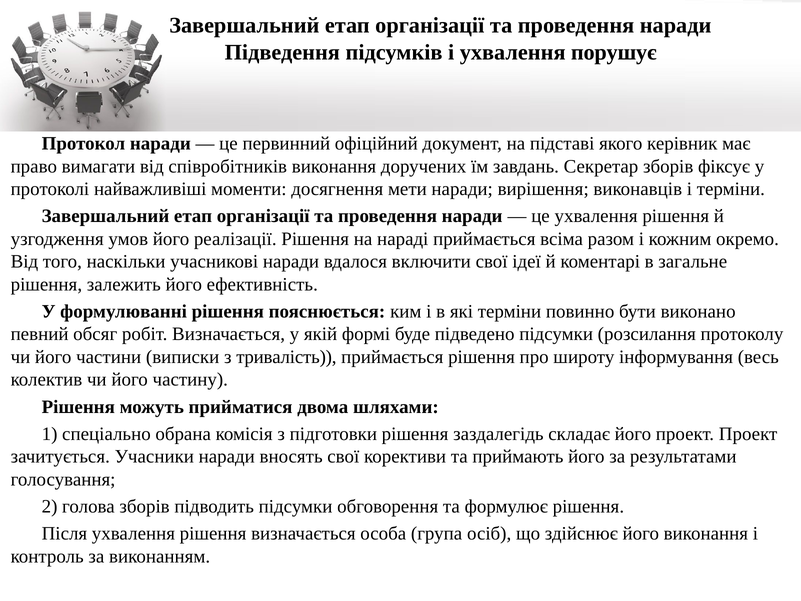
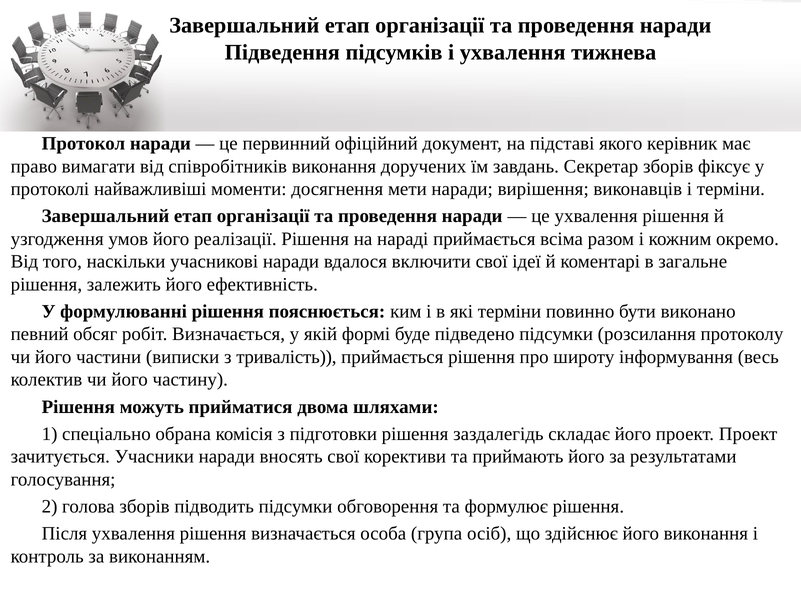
порушує: порушує -> тижнева (614, 52)
